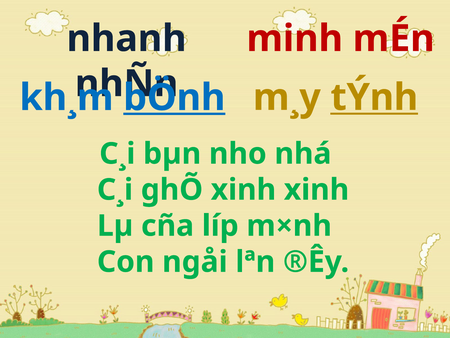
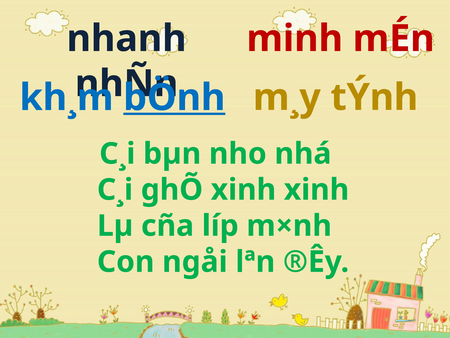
tÝnh underline: present -> none (374, 97)
